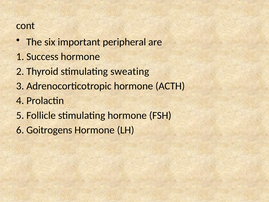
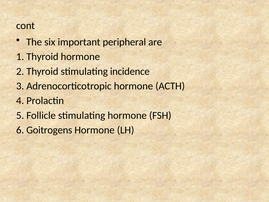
1 Success: Success -> Thyroid (42, 57)
sweating: sweating -> incidence (130, 71)
